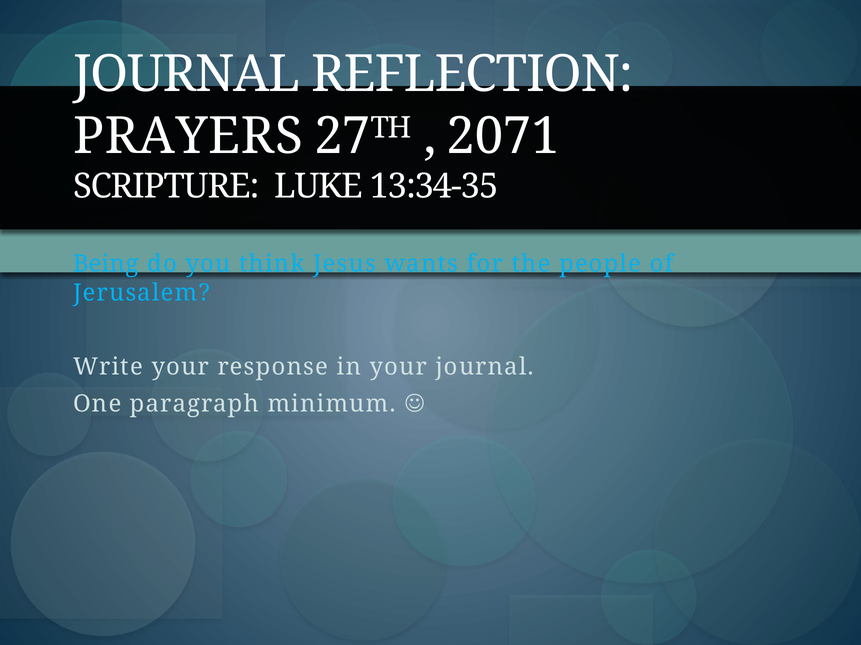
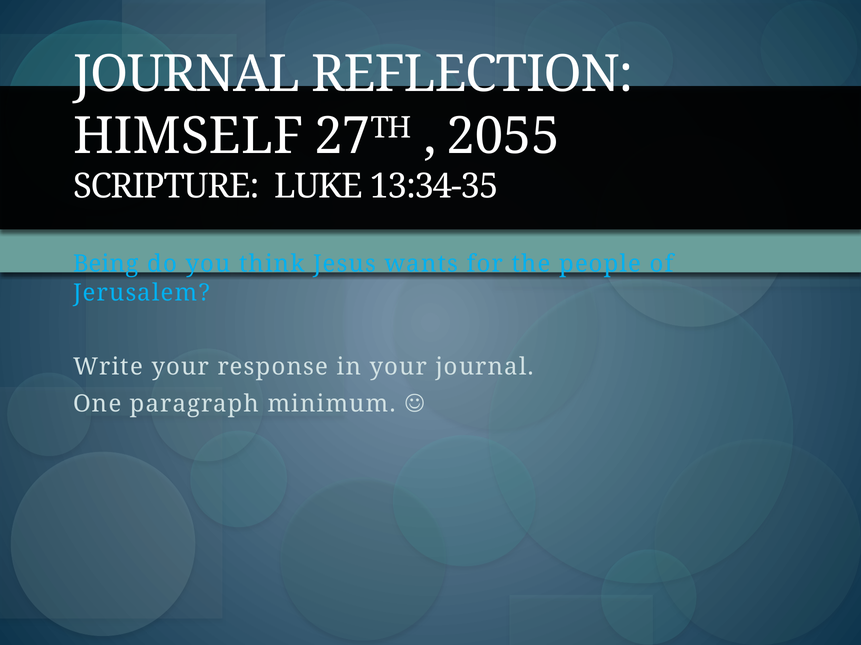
PRAYERS: PRAYERS -> HIMSELF (188, 136)
2071: 2071 -> 2055 (503, 136)
